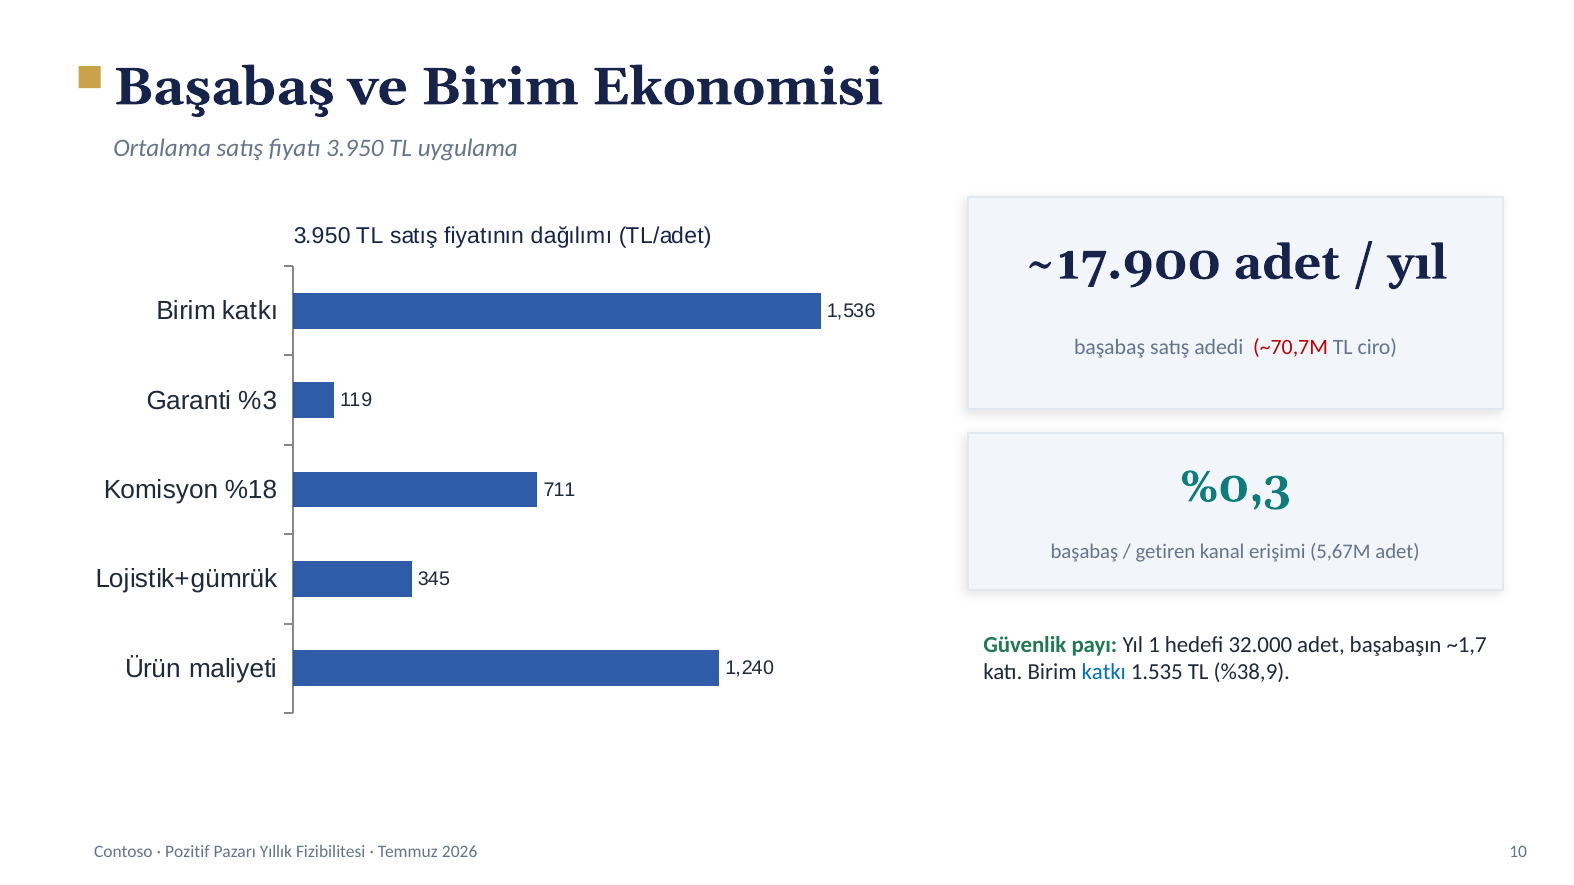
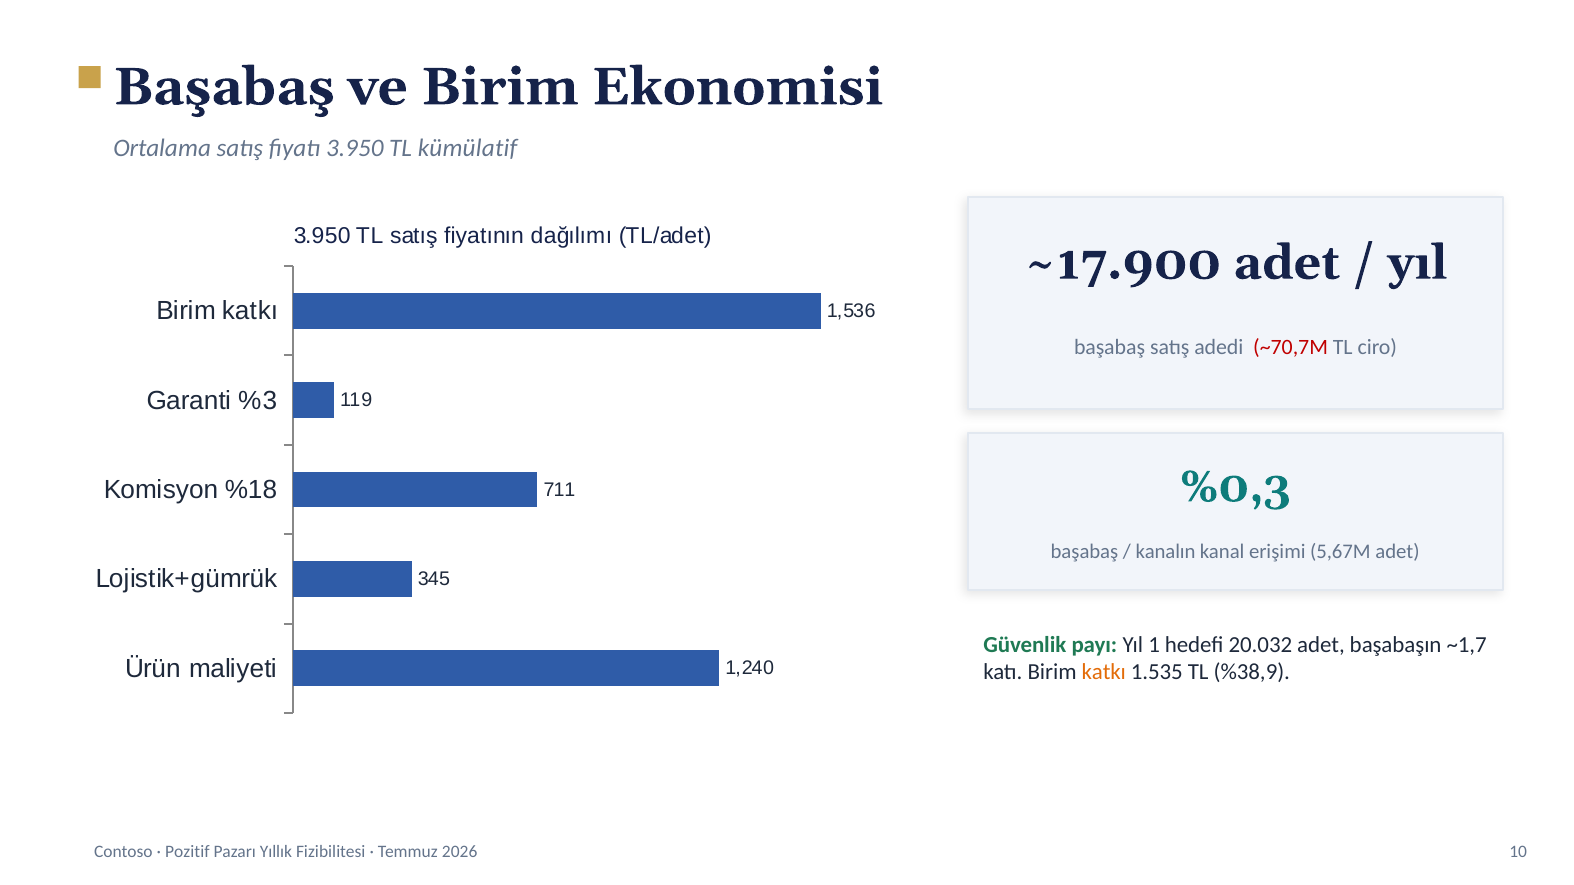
uygulama: uygulama -> kümülatif (468, 148)
getiren: getiren -> kanalın (1165, 552)
32.000: 32.000 -> 20.032 (1260, 645)
katkı colour: blue -> orange (1104, 672)
